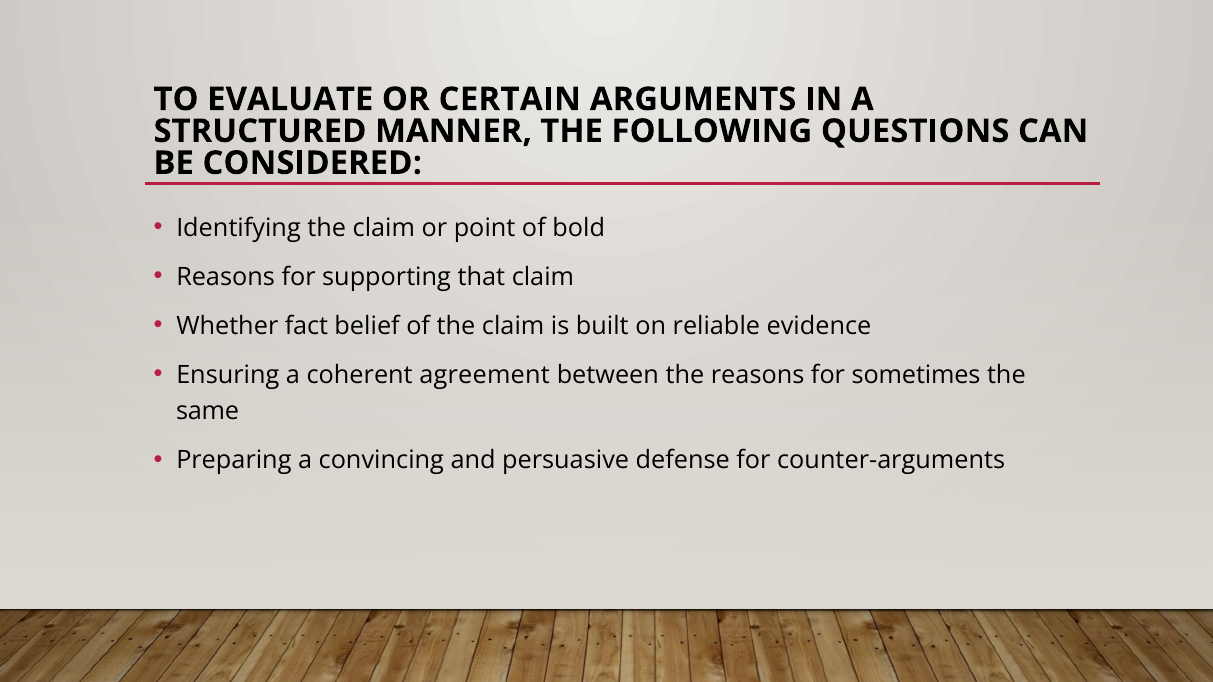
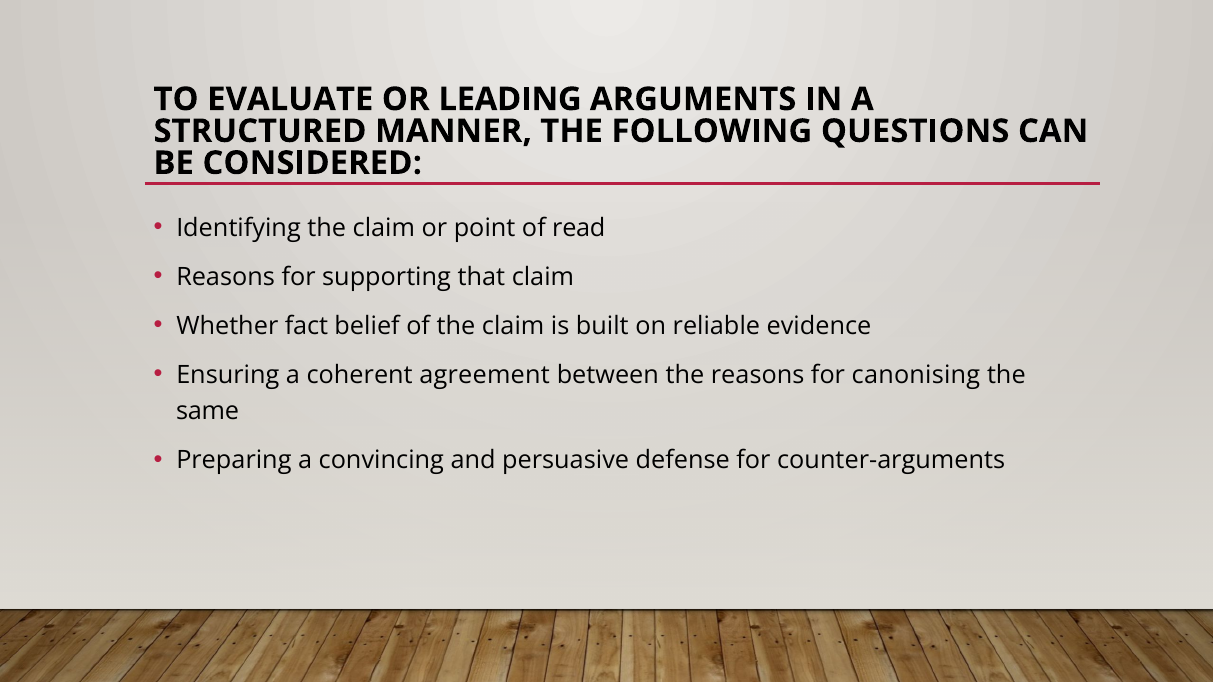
CERTAIN: CERTAIN -> LEADING (510, 99)
bold: bold -> read (579, 228)
sometimes: sometimes -> canonising (916, 375)
